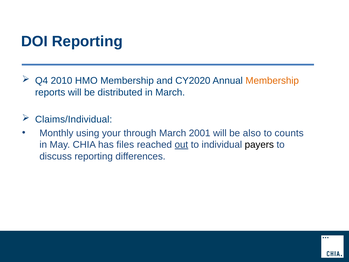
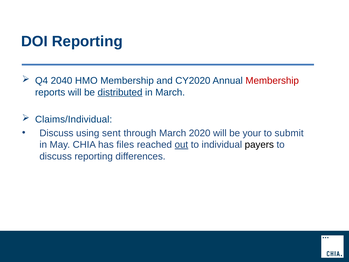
2010: 2010 -> 2040 (62, 81)
Membership colour: orange -> red (272, 81)
distributed underline: none -> present (120, 92)
Monthly: Monthly -> Discuss (56, 133)
your: your -> sent (111, 133)
2001: 2001 -> 2020 (200, 133)
also: also -> your (252, 133)
counts: counts -> submit (289, 133)
